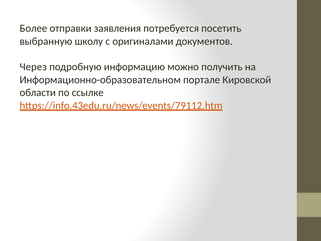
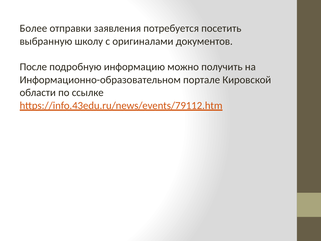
Через: Через -> После (33, 67)
